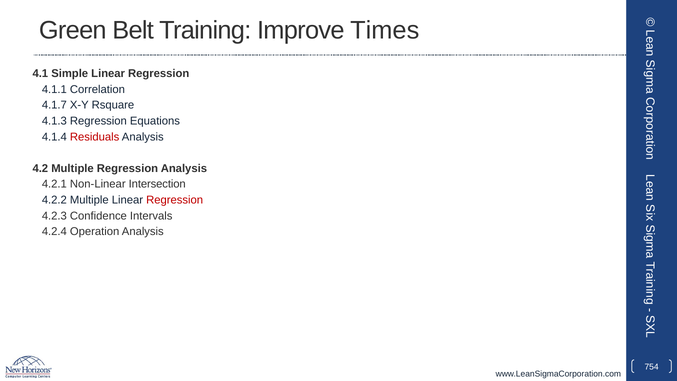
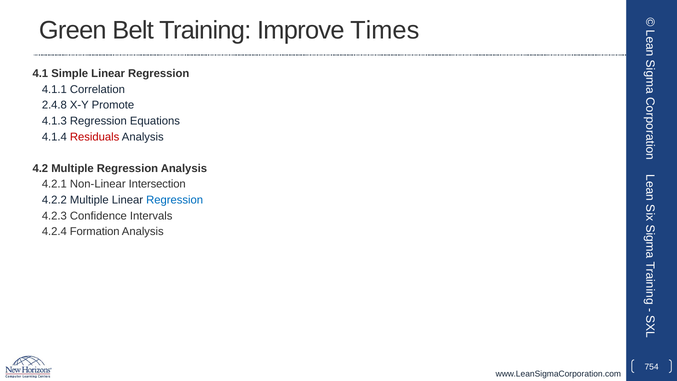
4.1.7: 4.1.7 -> 2.4.8 (54, 105)
Rsquare: Rsquare -> Promote (113, 105)
Regression colour: red -> blue (175, 200)
Operation: Operation -> Formation (95, 231)
